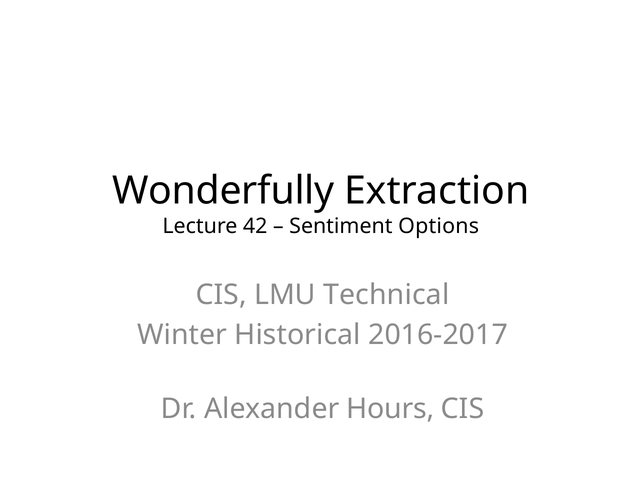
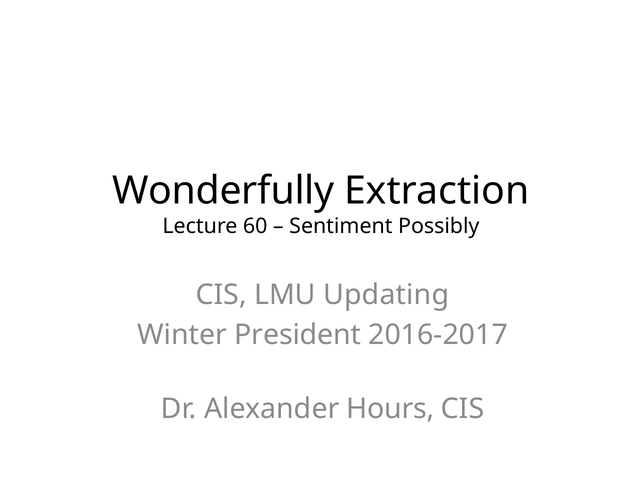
42: 42 -> 60 (255, 226)
Options: Options -> Possibly (439, 226)
Technical: Technical -> Updating (386, 295)
Historical: Historical -> President (298, 335)
